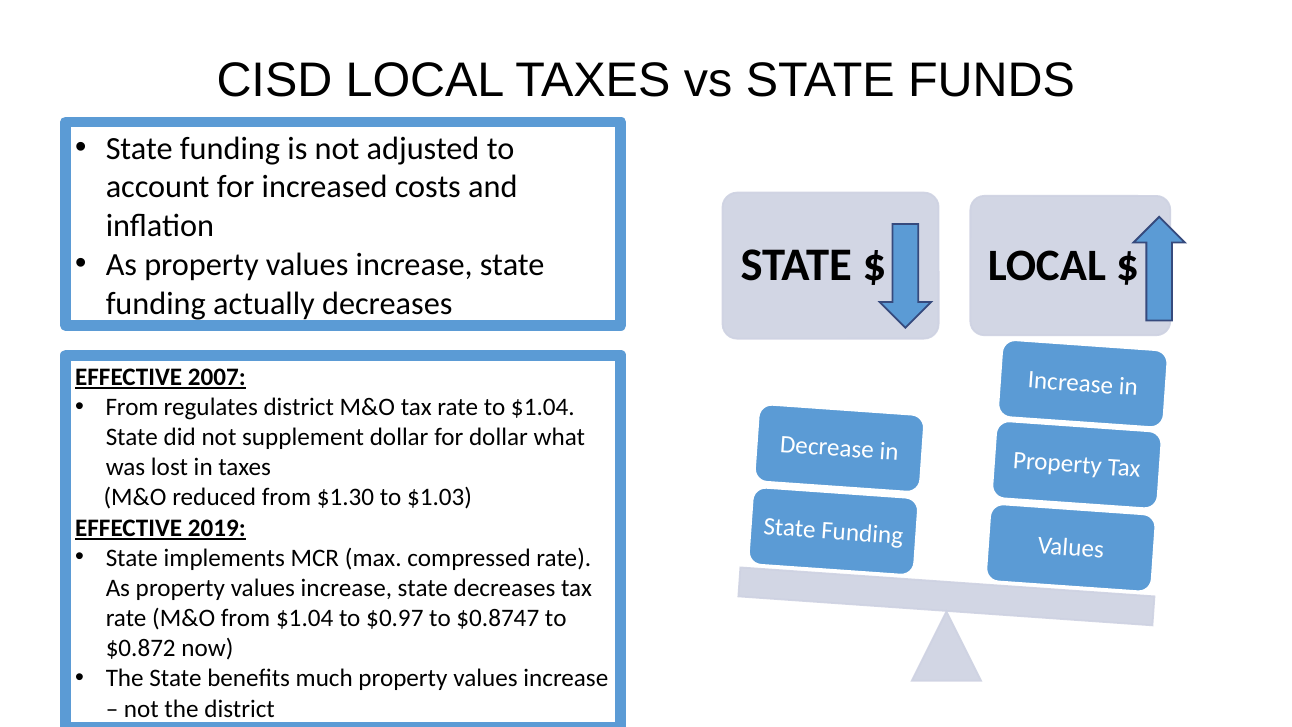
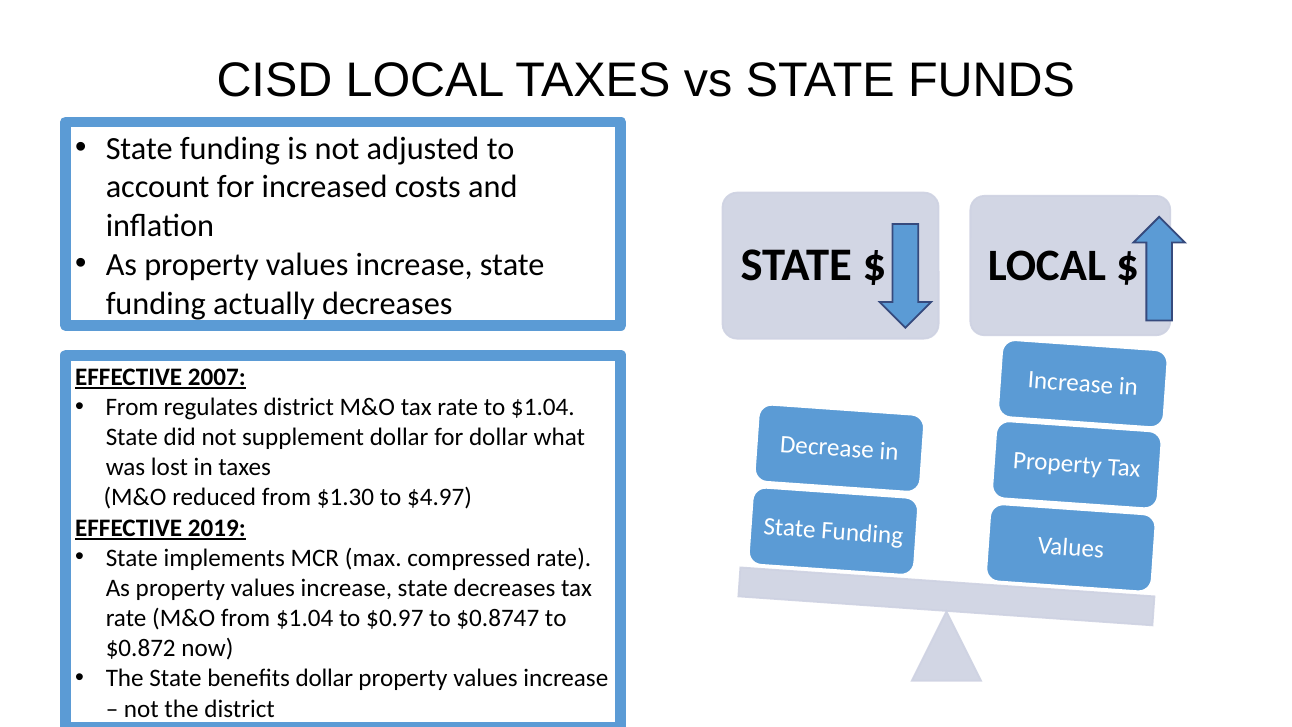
$1.03: $1.03 -> $4.97 (440, 497)
benefits much: much -> dollar (324, 678)
